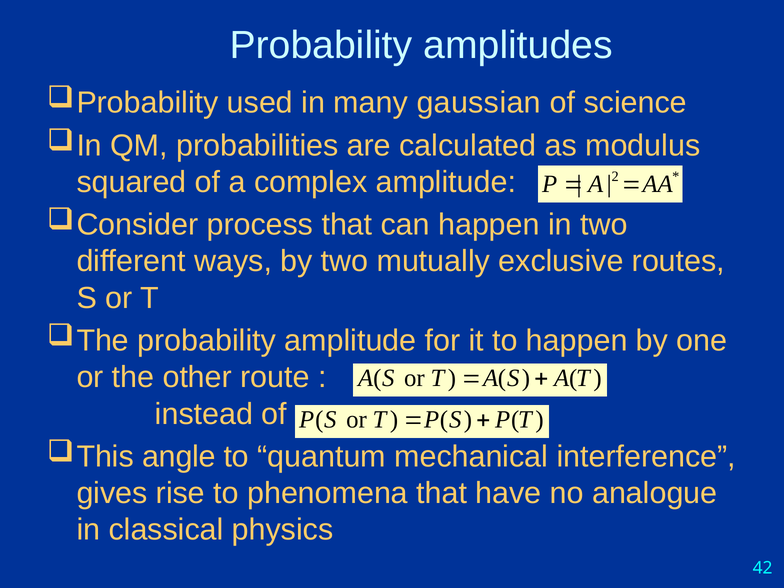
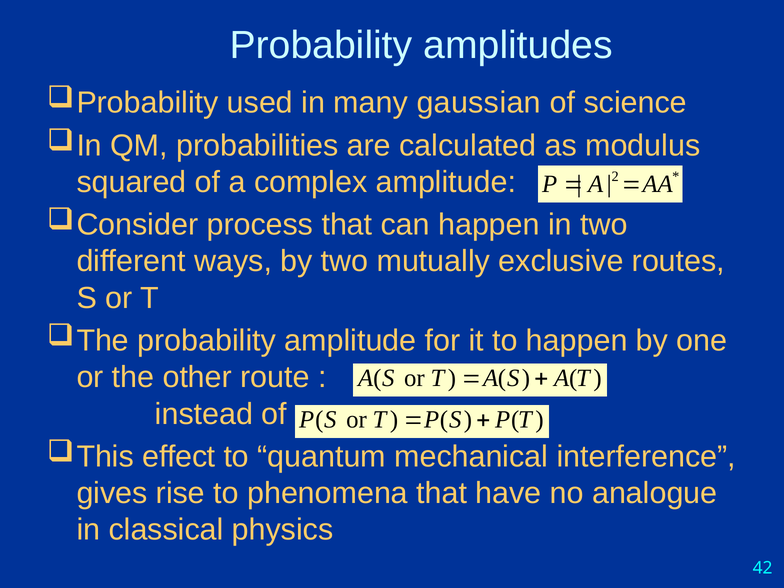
angle: angle -> effect (179, 457)
